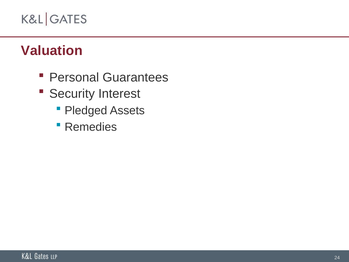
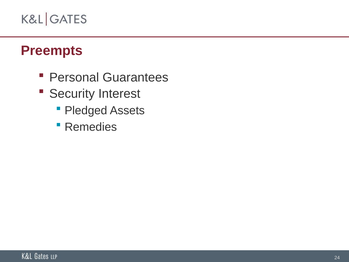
Valuation: Valuation -> Preempts (52, 51)
